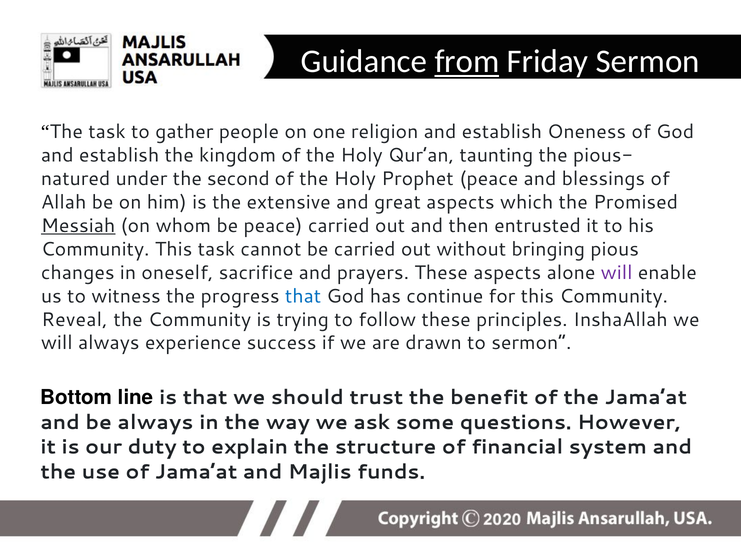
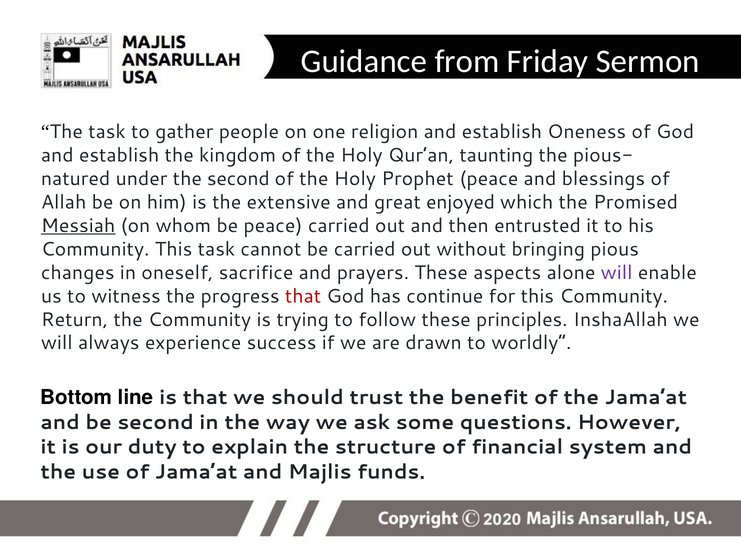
from underline: present -> none (467, 62)
great aspects: aspects -> enjoyed (461, 202)
that colour: blue -> red (303, 296)
Reveal: Reveal -> Return (75, 319)
to sermon: sermon -> worldly (531, 343)
be always: always -> second (156, 422)
